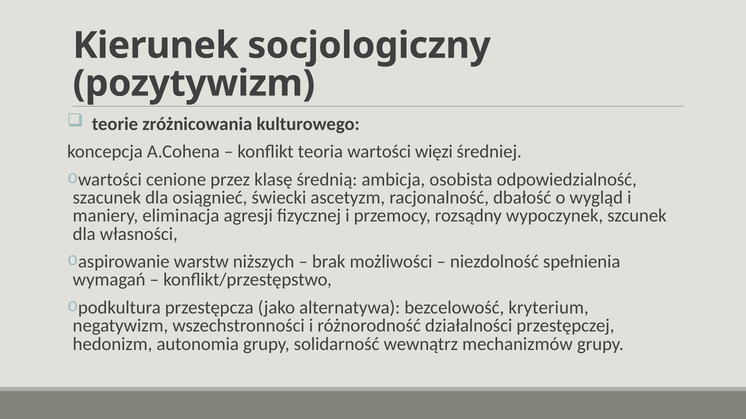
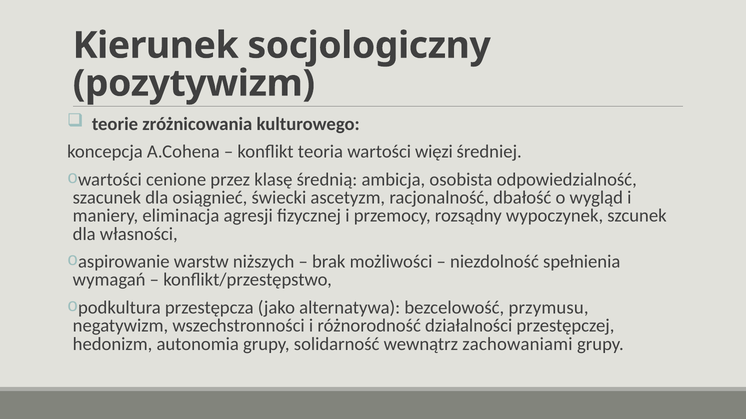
kryterium: kryterium -> przymusu (549, 308)
mechanizmów: mechanizmów -> zachowaniami (517, 344)
